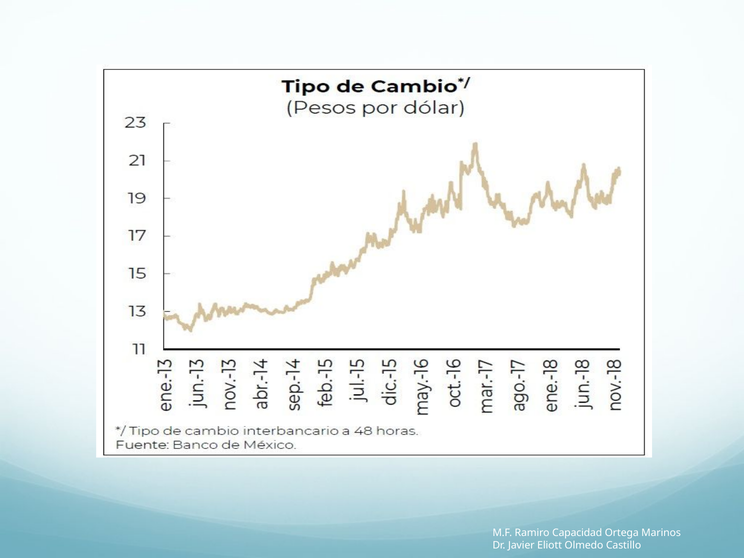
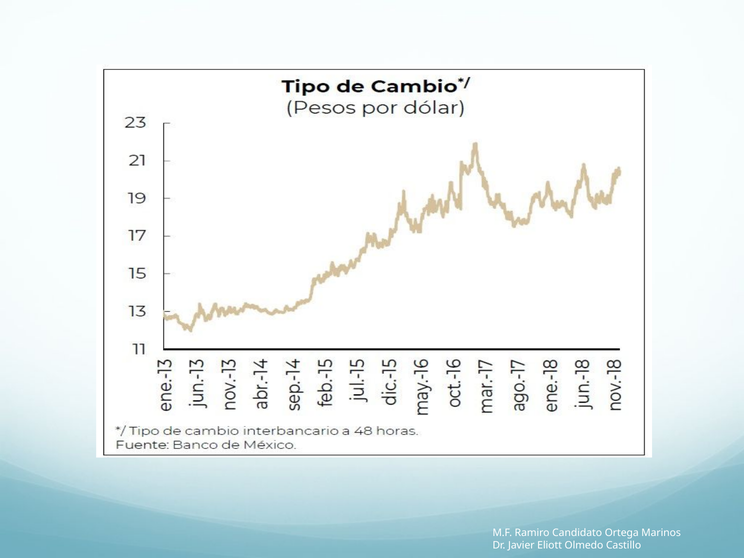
Capacidad: Capacidad -> Candidato (577, 533)
